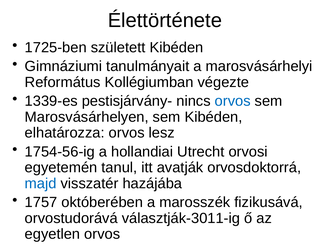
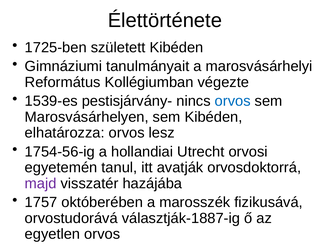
1339-es: 1339-es -> 1539-es (51, 101)
majd colour: blue -> purple (41, 183)
választják-3011-ig: választják-3011-ig -> választják-1887-ig (181, 218)
